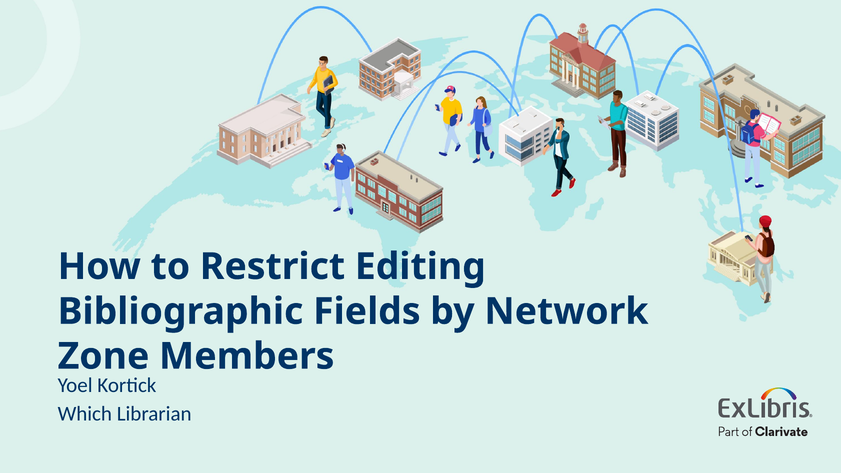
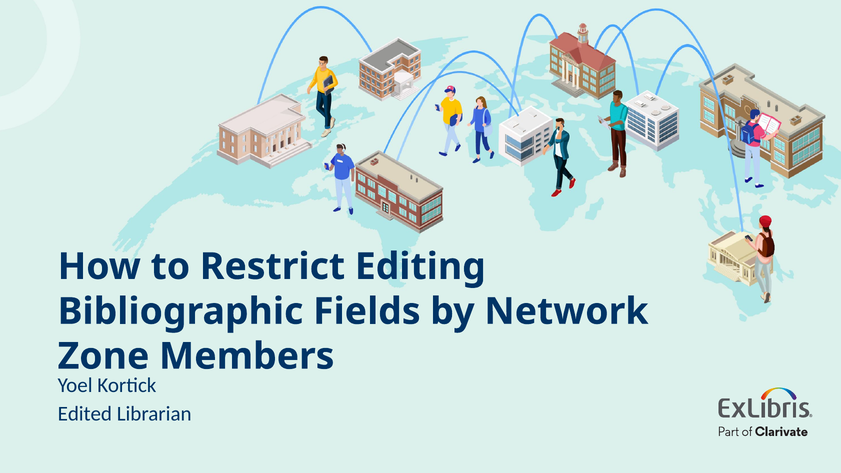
Which: Which -> Edited (85, 414)
